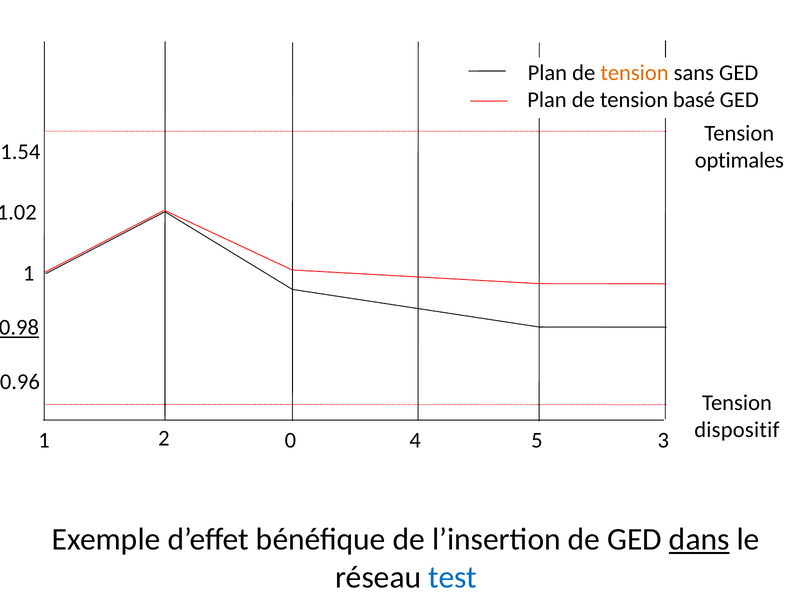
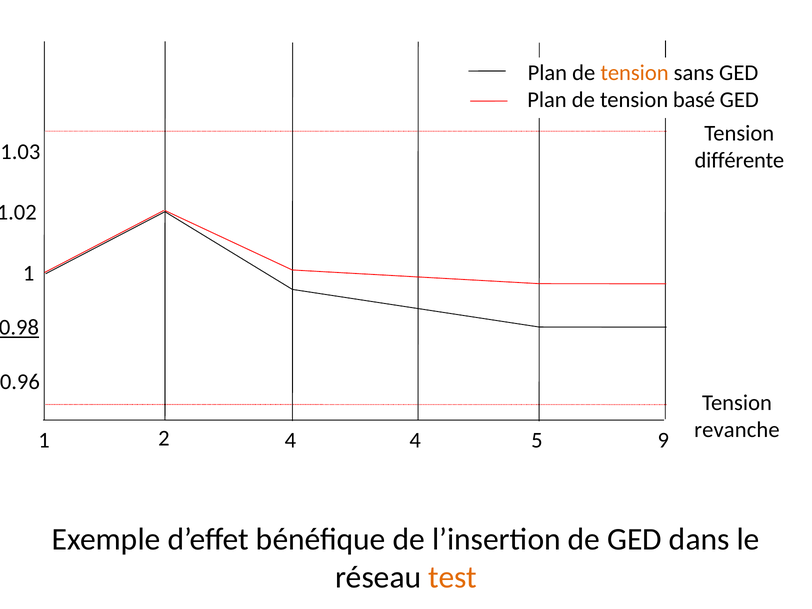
1.54: 1.54 -> 1.03 (20, 152)
optimales: optimales -> différente (739, 160)
dispositif: dispositif -> revanche (737, 430)
1 0: 0 -> 4 (290, 440)
3: 3 -> 9 (663, 440)
dans underline: present -> none (699, 539)
test colour: blue -> orange (453, 577)
